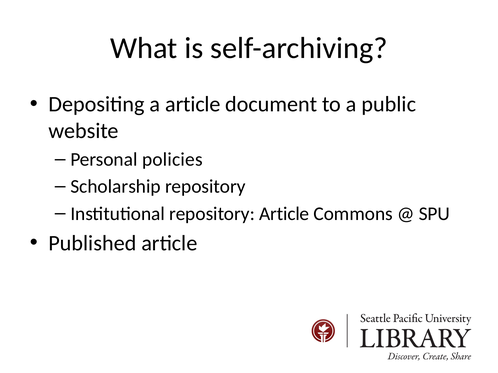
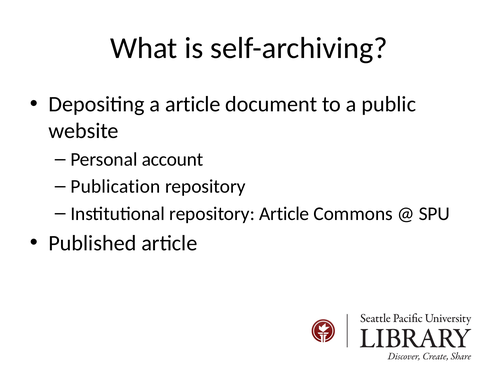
policies: policies -> account (173, 160)
Scholarship: Scholarship -> Publication (115, 187)
